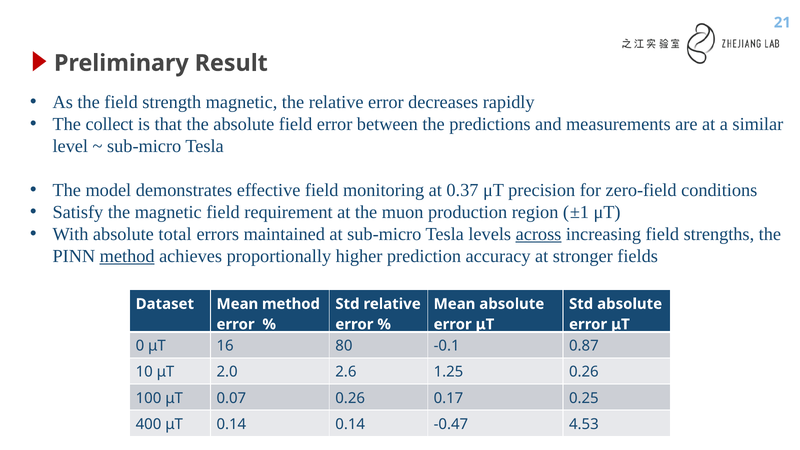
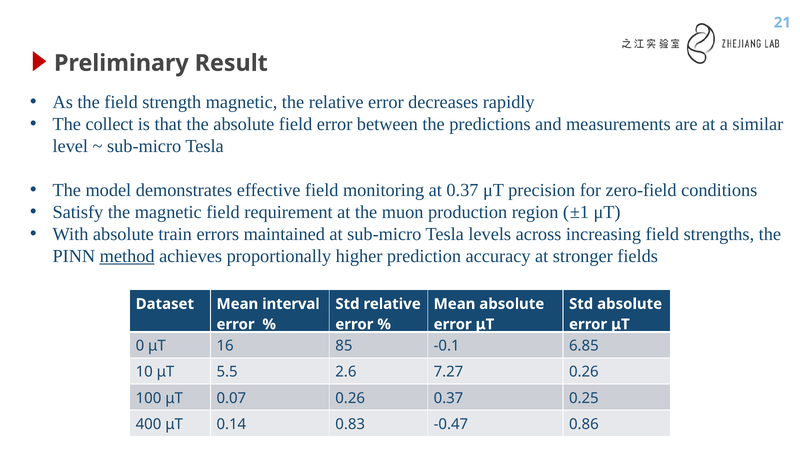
total: total -> train (175, 234)
across underline: present -> none (539, 234)
Mean method: method -> interval (291, 304)
80: 80 -> 85 (344, 346)
0.87: 0.87 -> 6.85 (584, 346)
2.0: 2.0 -> 5.5 (227, 372)
1.25: 1.25 -> 7.27 (448, 372)
0.26 0.17: 0.17 -> 0.37 (448, 398)
0.14 0.14: 0.14 -> 0.83 (350, 424)
4.53: 4.53 -> 0.86 (584, 424)
